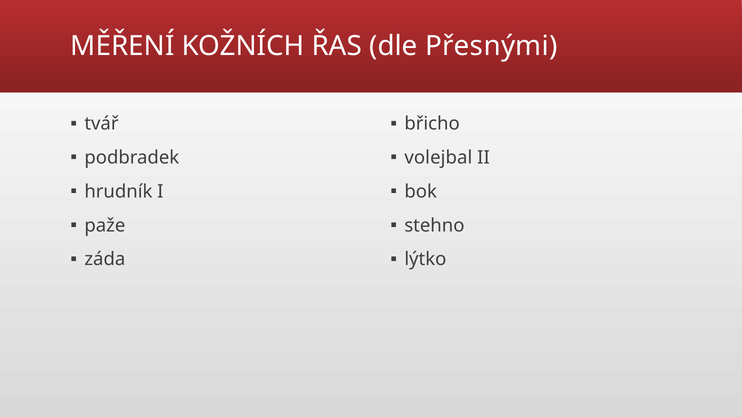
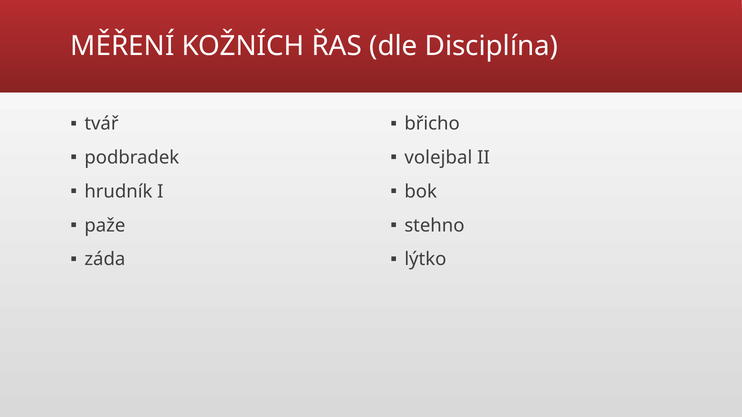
Přesnými: Přesnými -> Disciplína (492, 46)
